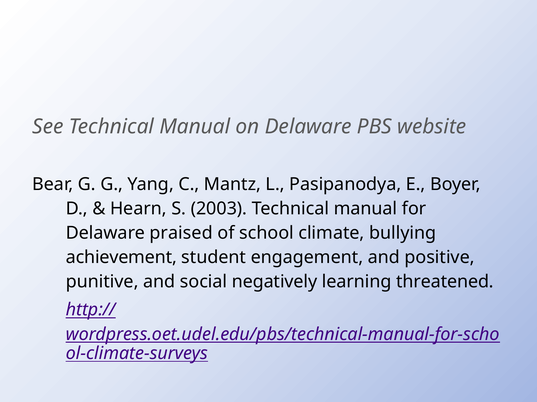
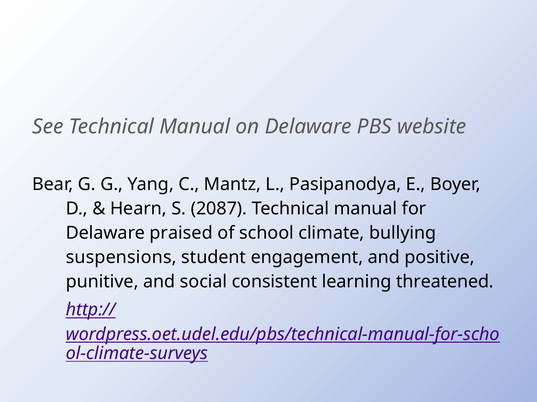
2003: 2003 -> 2087 (219, 209)
achievement: achievement -> suspensions (121, 258)
negatively: negatively -> consistent (275, 282)
